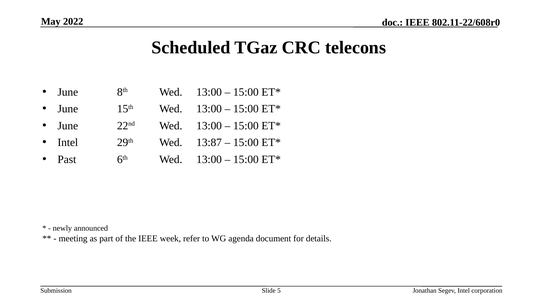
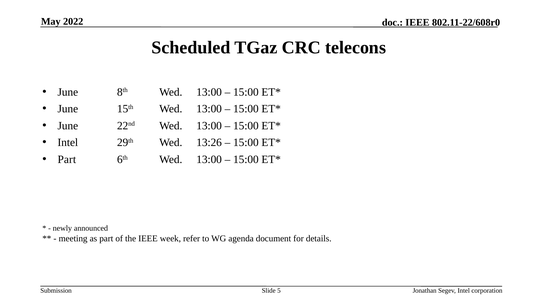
13:87: 13:87 -> 13:26 (209, 142)
Past: Past -> Part (67, 159)
